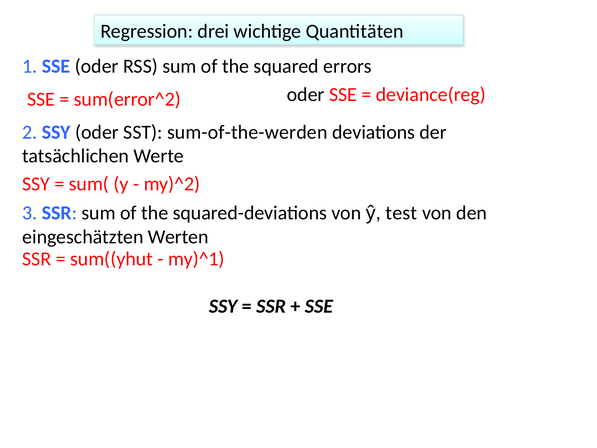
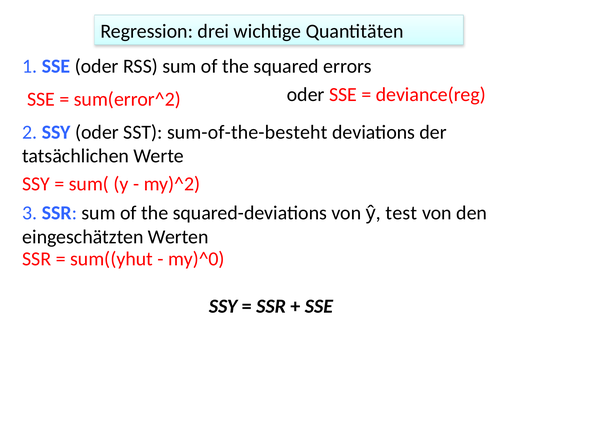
sum-of-the-werden: sum-of-the-werden -> sum-of-the-besteht (247, 132)
my)^1: my)^1 -> my)^0 (196, 259)
